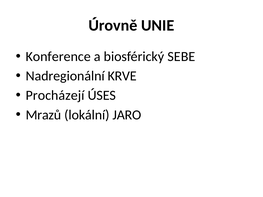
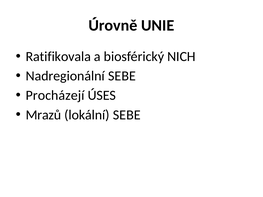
Konference: Konference -> Ratifikovala (58, 57)
SEBE: SEBE -> NICH (181, 57)
Nadregionální KRVE: KRVE -> SEBE (122, 76)
lokální JARO: JARO -> SEBE (127, 115)
